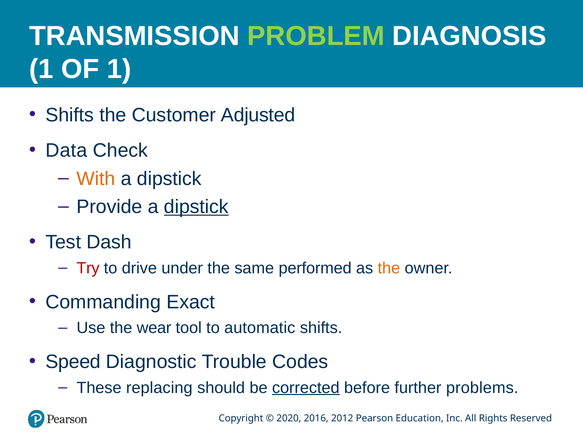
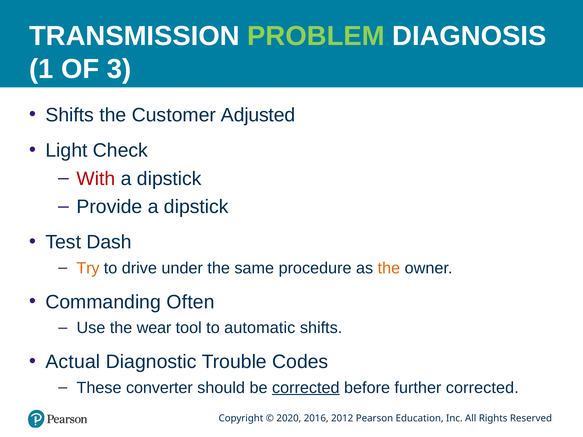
OF 1: 1 -> 3 (119, 69)
Data: Data -> Light (67, 151)
With colour: orange -> red (96, 179)
dipstick underline: present -> none (196, 207)
Try colour: red -> orange (88, 268)
performed: performed -> procedure (315, 268)
Exact: Exact -> Often (191, 302)
Speed: Speed -> Actual (73, 362)
replacing: replacing -> converter (159, 388)
further problems: problems -> corrected (482, 388)
